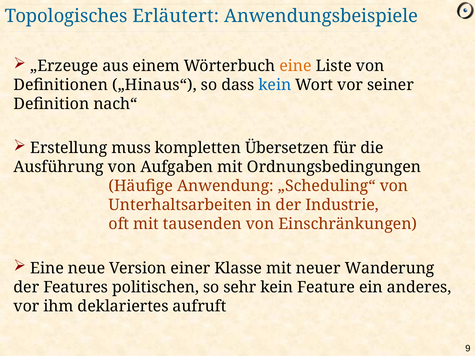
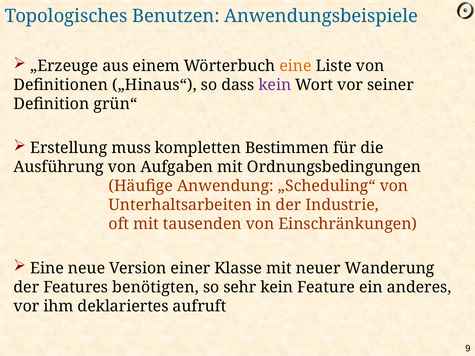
Erläutert: Erläutert -> Benutzen (176, 16)
kein colour: blue -> purple (275, 85)
nach“: nach“ -> grün“ (115, 104)
Übersetzen: Übersetzen -> Bestimmen (287, 148)
politischen: politischen -> benötigten (156, 287)
